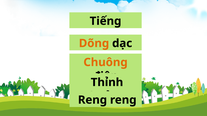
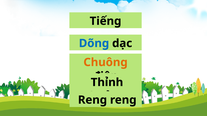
Dõng colour: orange -> blue (94, 43)
